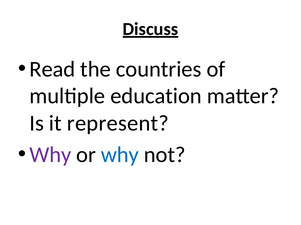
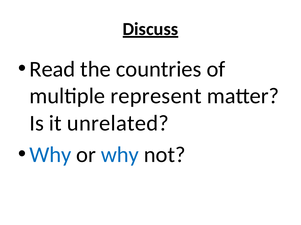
education: education -> represent (156, 96)
represent: represent -> unrelated (118, 123)
Why colour: purple -> blue (50, 155)
